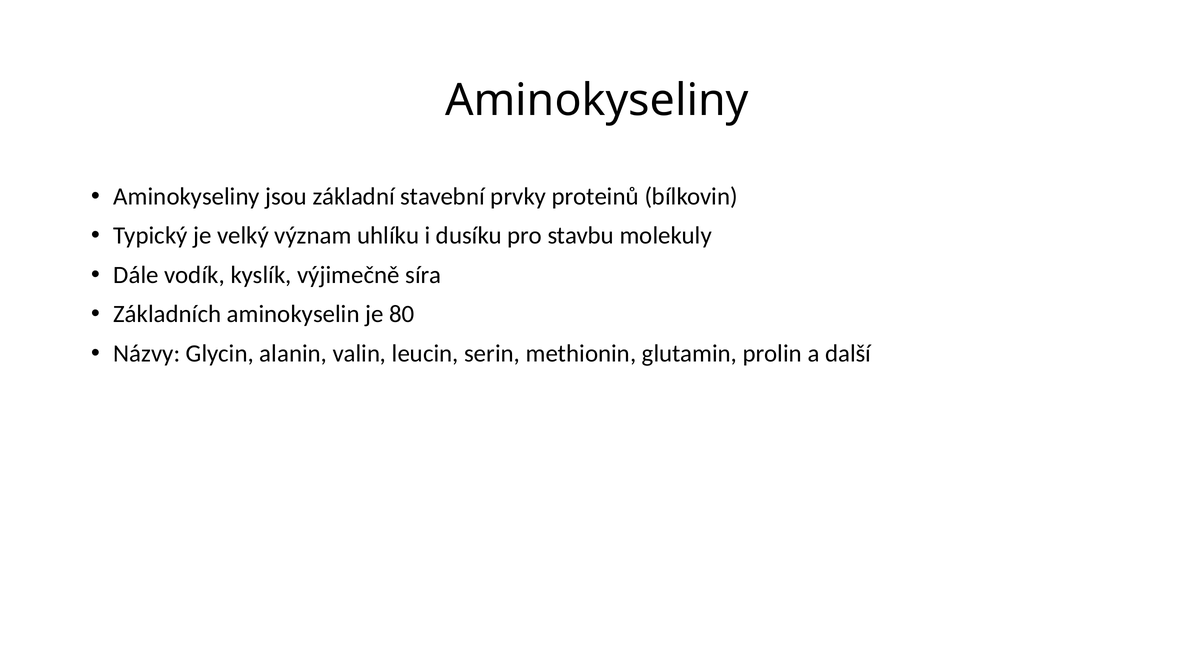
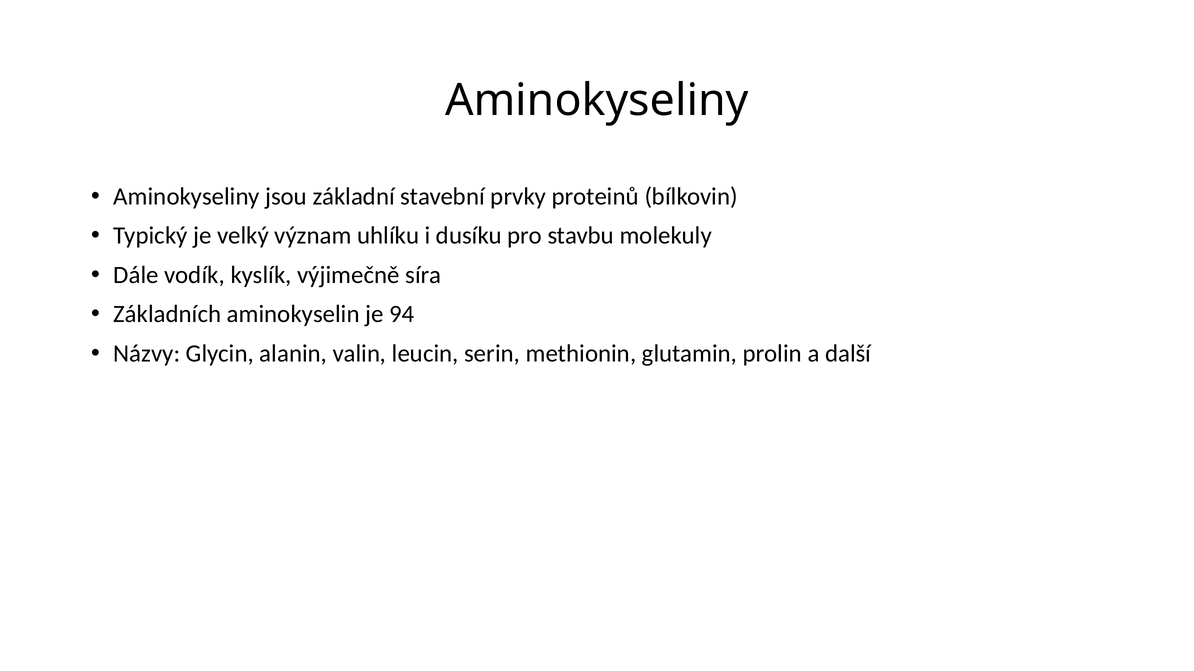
80: 80 -> 94 (402, 314)
